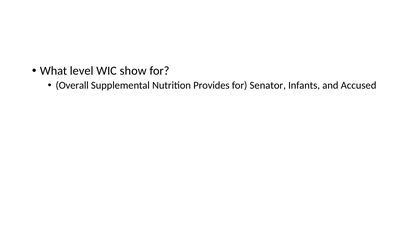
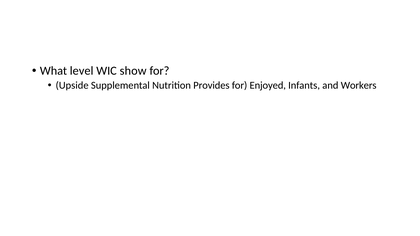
Overall: Overall -> Upside (72, 85)
Senator: Senator -> Enjoyed (268, 85)
Accused: Accused -> Workers (359, 85)
